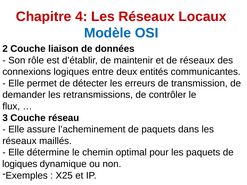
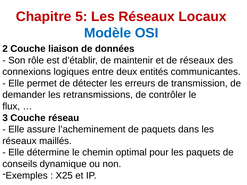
4: 4 -> 5 (81, 17)
logiques: logiques -> conseils (20, 164)
